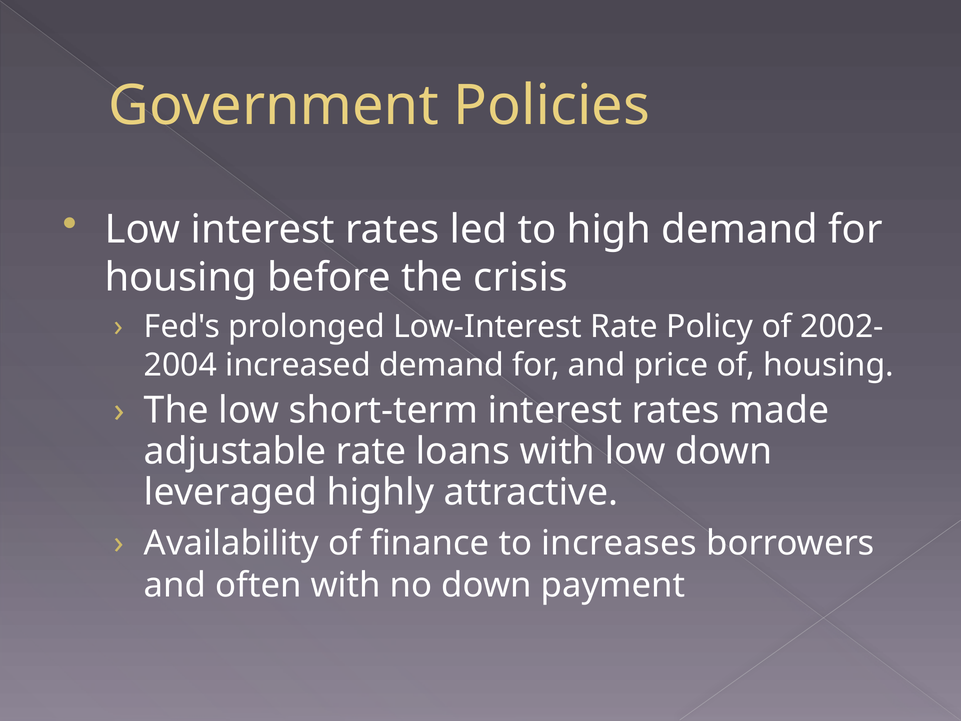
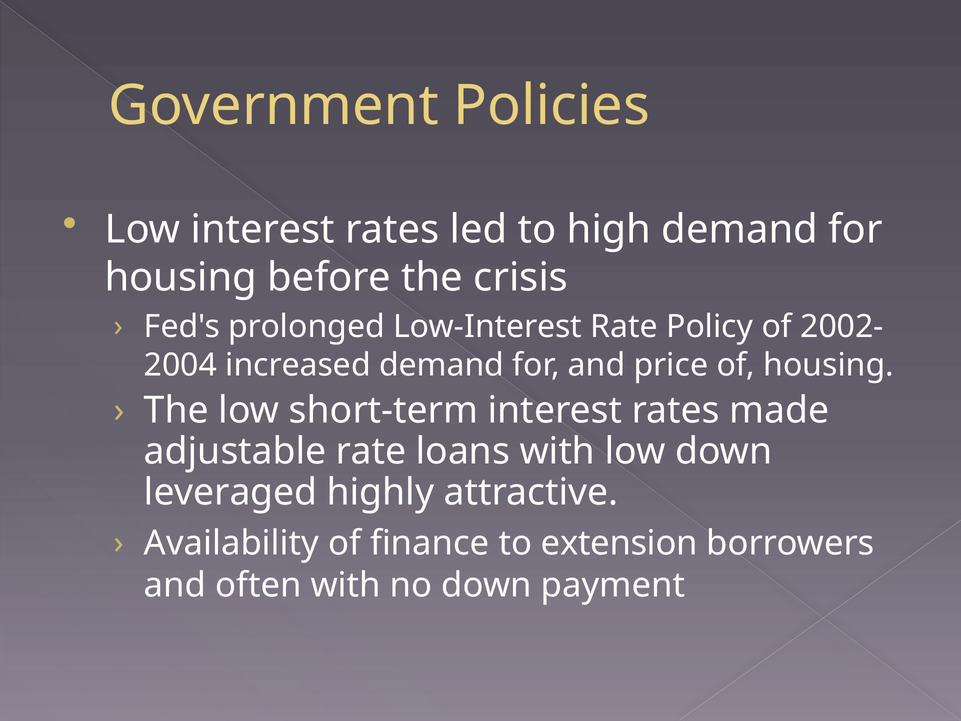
increases: increases -> extension (619, 543)
